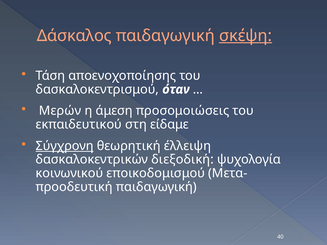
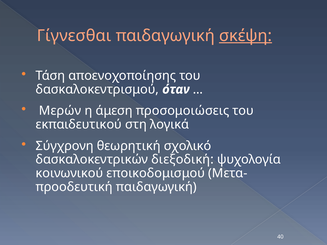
Δάσκαλος: Δάσκαλος -> Γίγνεσθαι (74, 36)
είδαμε: είδαμε -> λογικά (169, 125)
Σύγχρονη underline: present -> none (65, 146)
έλλειψη: έλλειψη -> σχολικό (188, 146)
